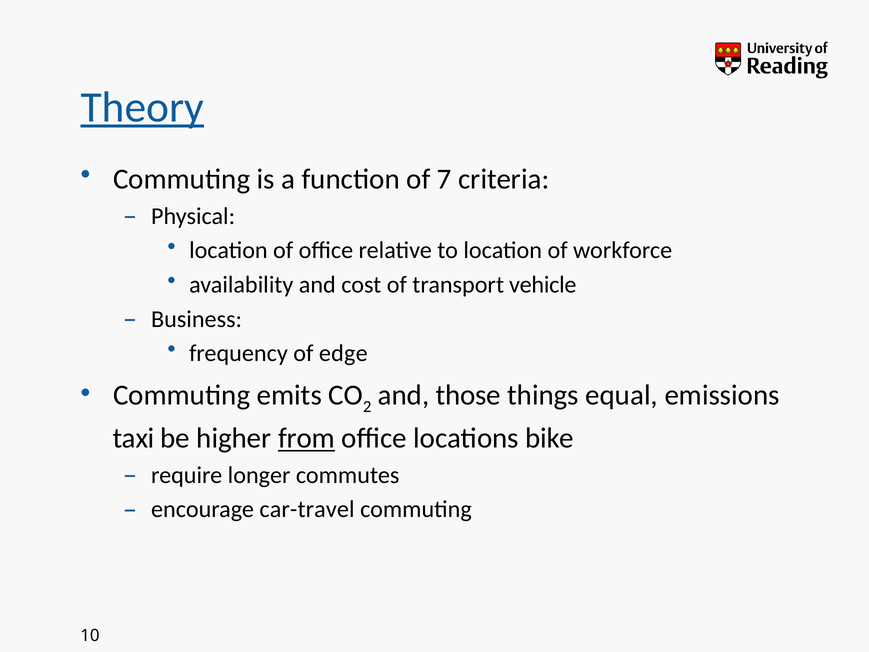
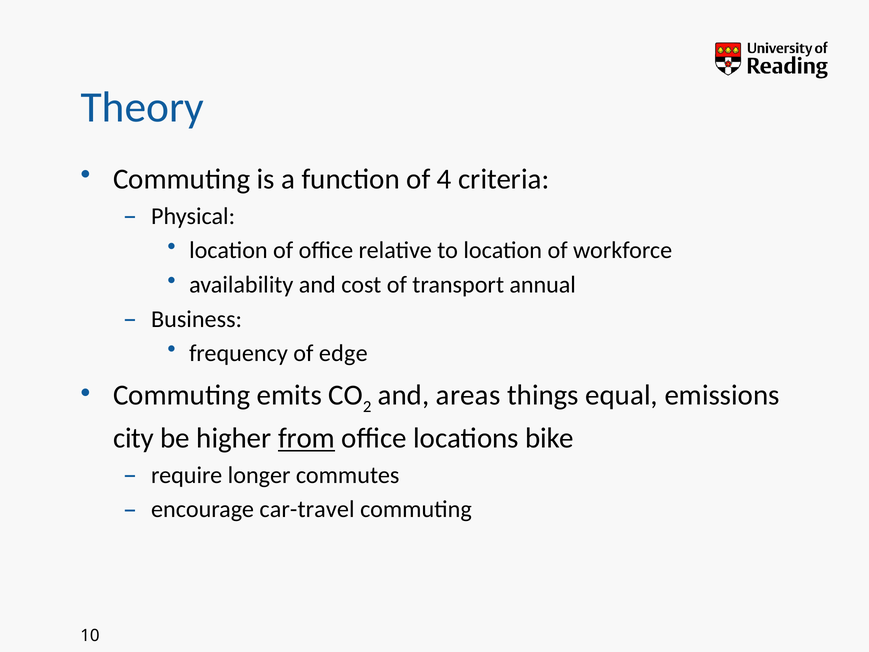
Theory underline: present -> none (142, 107)
7: 7 -> 4 (444, 179)
vehicle: vehicle -> annual (543, 285)
those: those -> areas (468, 395)
taxi: taxi -> city (133, 438)
